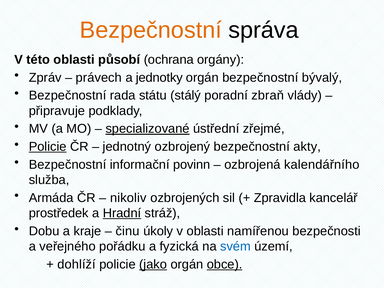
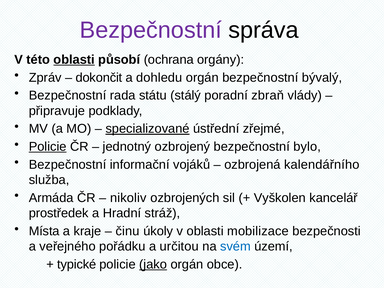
Bezpečnostní colour: orange -> purple (151, 30)
oblasti underline: none -> present (74, 60)
právech: právech -> dokončit (99, 78)
jednotky: jednotky -> dohledu (159, 78)
akty: akty -> bylo (307, 147)
povinn: povinn -> vojáků (192, 165)
Zpravidla: Zpravidla -> Vyškolen (280, 198)
Hradní underline: present -> none (122, 213)
Dobu: Dobu -> Místa (44, 231)
namířenou: namířenou -> mobilizace (258, 231)
fyzická: fyzická -> určitou (179, 246)
dohlíží: dohlíží -> typické (77, 264)
obce underline: present -> none (225, 264)
